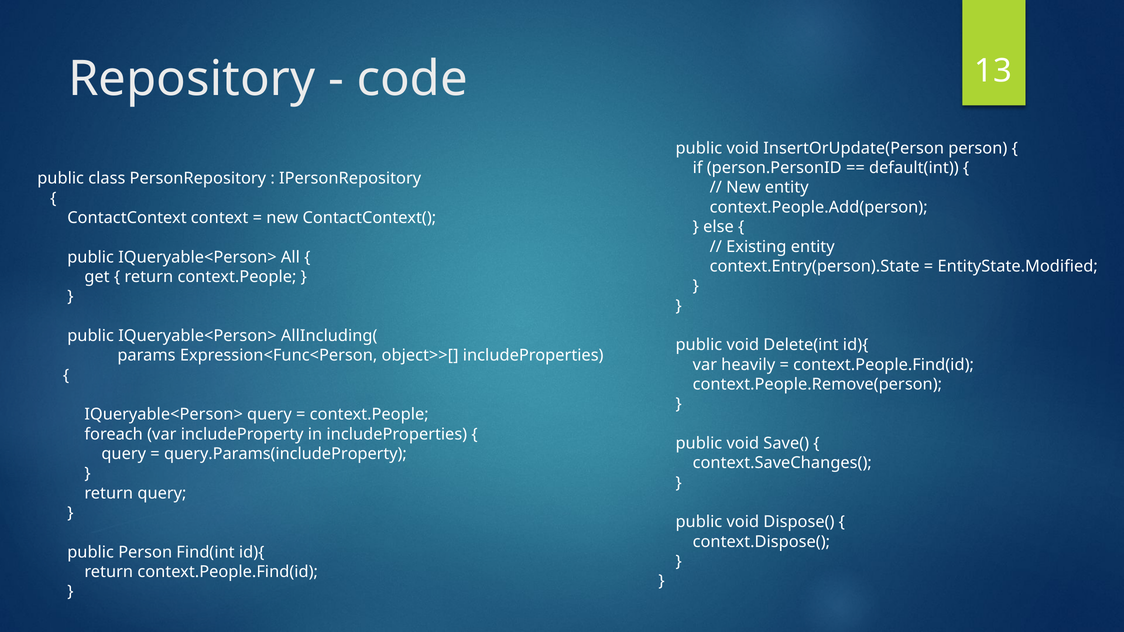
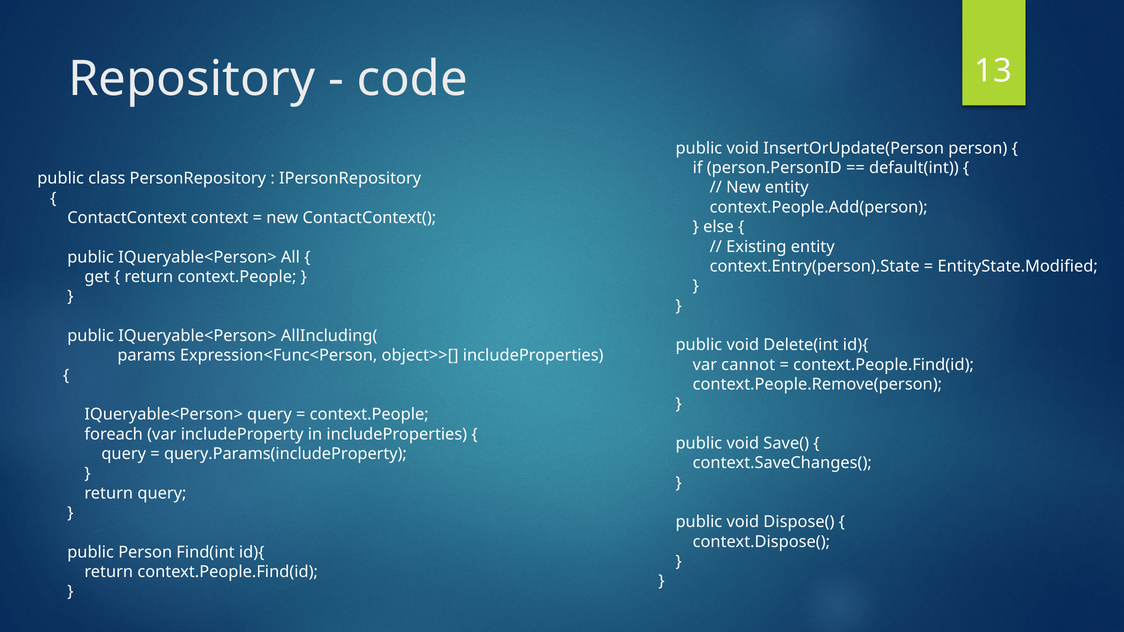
heavily: heavily -> cannot (748, 365)
